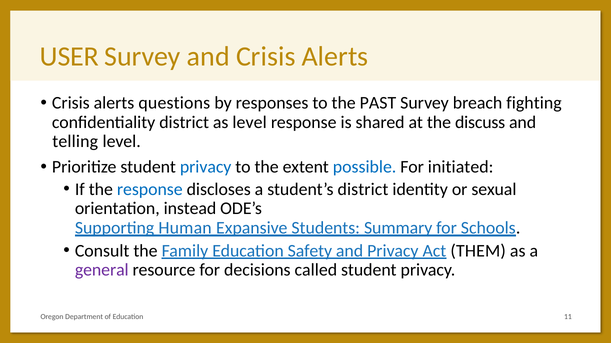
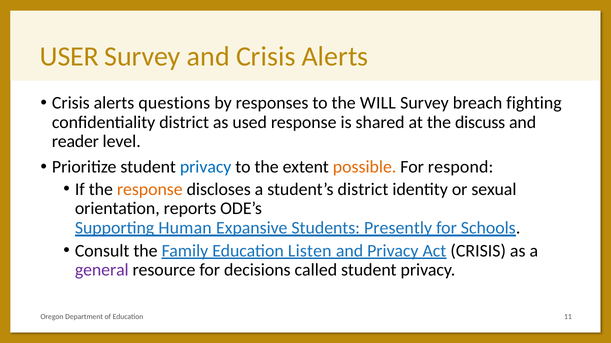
PAST: PAST -> WILL (378, 103)
as level: level -> used (250, 122)
telling: telling -> reader (75, 142)
possible colour: blue -> orange (365, 167)
initiated: initiated -> respond (461, 167)
response colour: blue -> orange (150, 190)
instead: instead -> reports (190, 209)
Summary: Summary -> Presently (398, 228)
Safety: Safety -> Listen (310, 251)
Act THEM: THEM -> CRISIS (478, 251)
